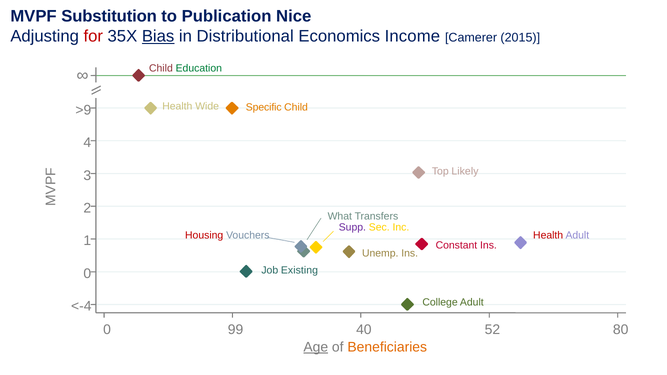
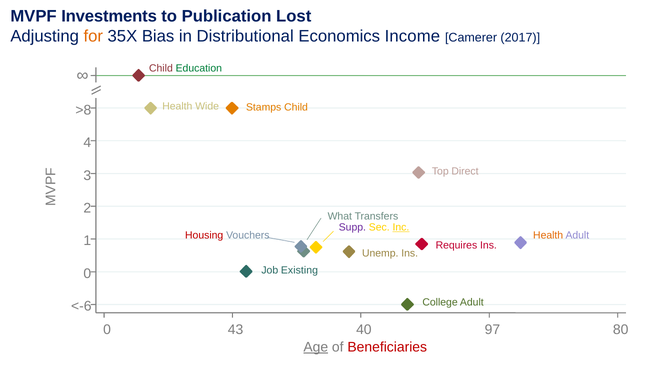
Substitution: Substitution -> Investments (109, 16)
Nice: Nice -> Lost (294, 16)
for colour: red -> orange (93, 36)
Bias underline: present -> none (158, 36)
2015: 2015 -> 2017 (520, 38)
Specific: Specific -> Stamps (264, 107)
>9: >9 -> >8 (83, 110)
Likely: Likely -> Direct (465, 171)
Inc underline: none -> present (401, 227)
Health colour: red -> orange (548, 236)
Constant: Constant -> Requires (456, 246)
<-4: <-4 -> <-6 (81, 306)
99: 99 -> 43 (236, 330)
52: 52 -> 97 (492, 330)
Beneficiaries colour: orange -> red (387, 347)
